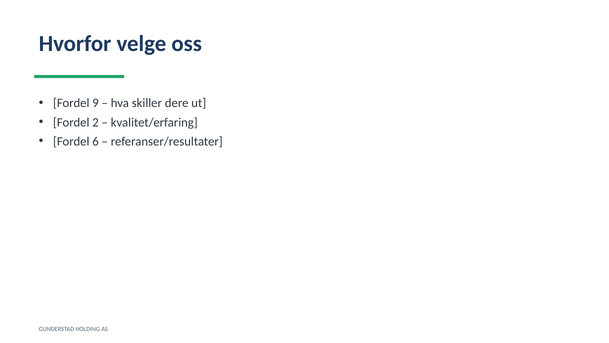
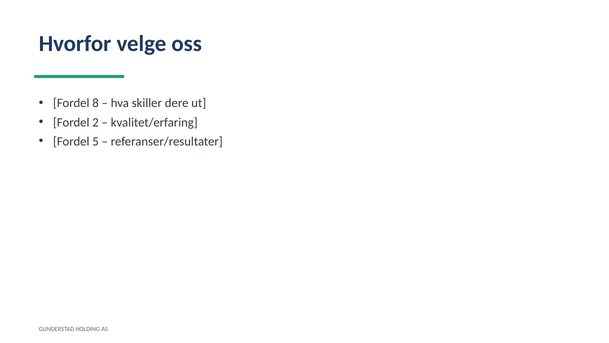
9: 9 -> 8 (95, 103)
6: 6 -> 5 (95, 141)
